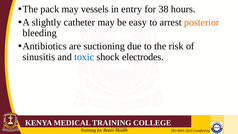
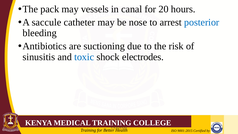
entry: entry -> canal (132, 9)
38: 38 -> 20 (164, 9)
slightly: slightly -> saccule (46, 22)
easy: easy -> nose (138, 22)
posterior colour: orange -> blue (202, 22)
